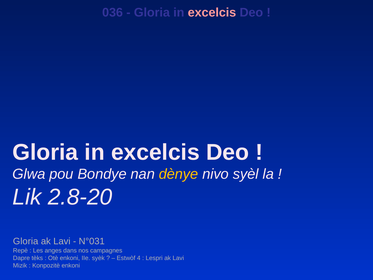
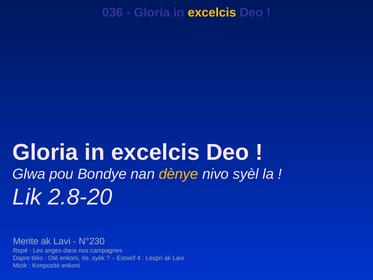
excelcis colour: pink -> yellow (212, 13)
Gloria: Gloria -> Merite (26, 241)
N°031: N°031 -> N°230 (92, 241)
